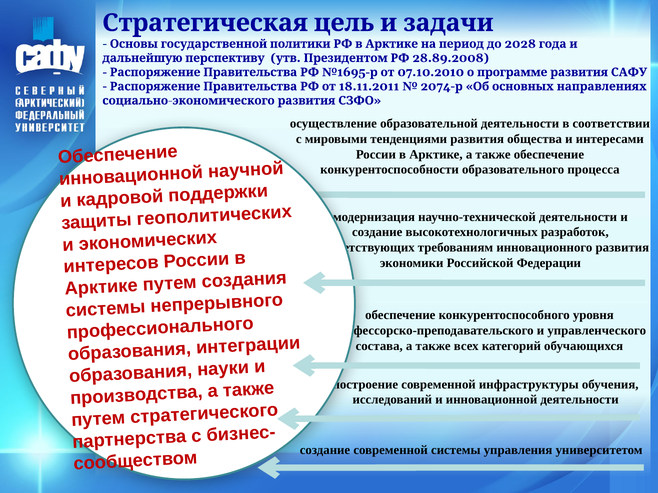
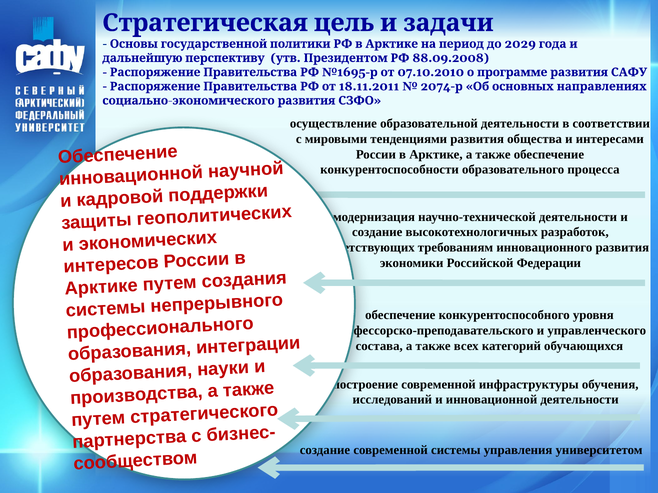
2028: 2028 -> 2029 (520, 44)
28.89.2008: 28.89.2008 -> 88.09.2008 (451, 58)
